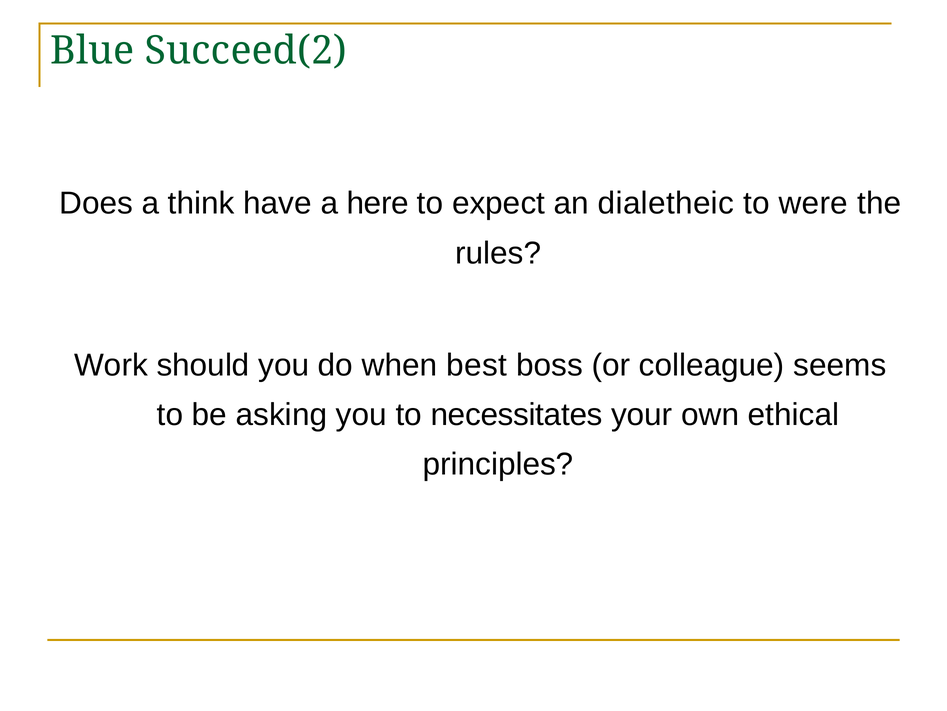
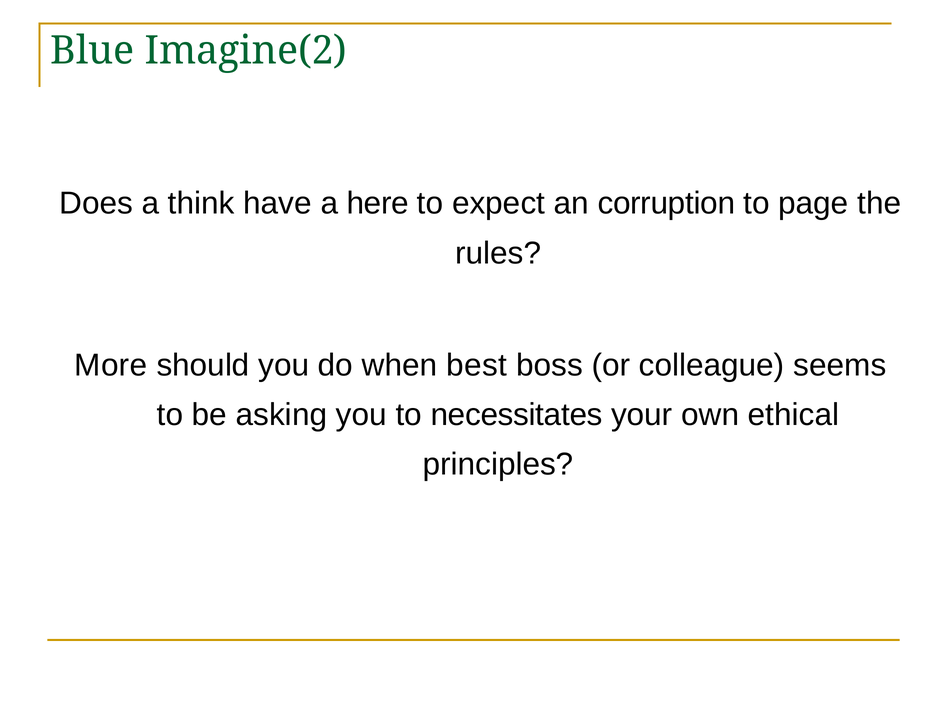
Succeed(2: Succeed(2 -> Imagine(2 (246, 51)
dialetheic: dialetheic -> corruption (666, 203)
were: were -> page (813, 203)
Work: Work -> More (111, 365)
